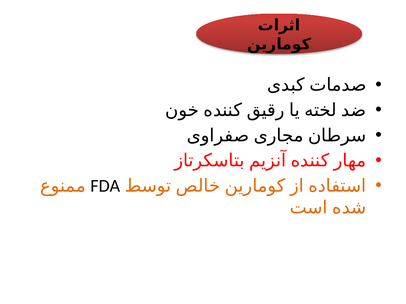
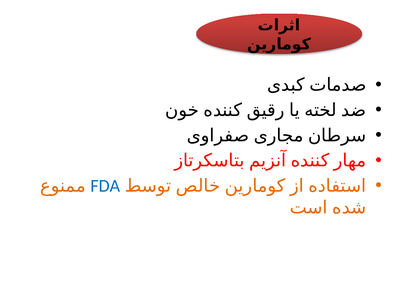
FDA colour: black -> blue (105, 186)
